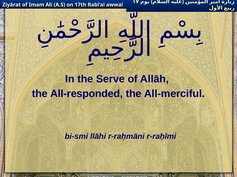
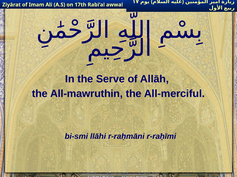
All-responded: All-responded -> All-mawruthin (86, 94)
